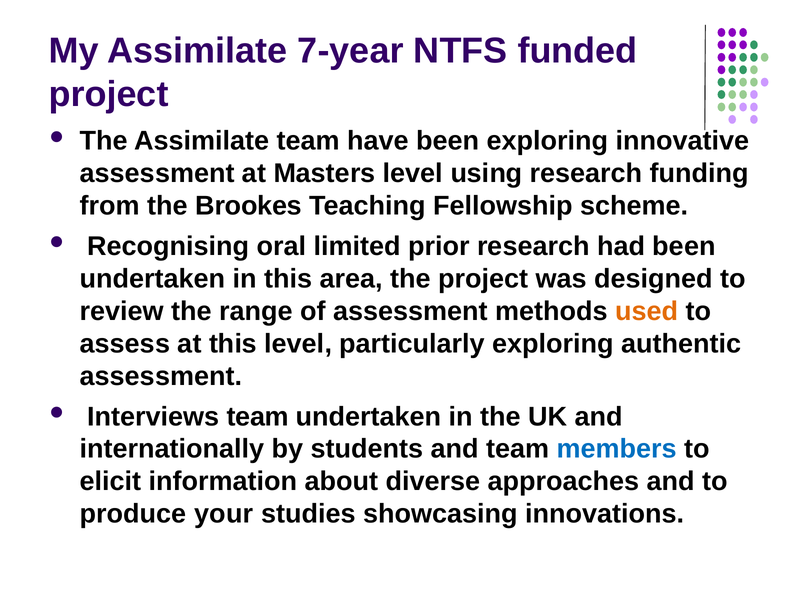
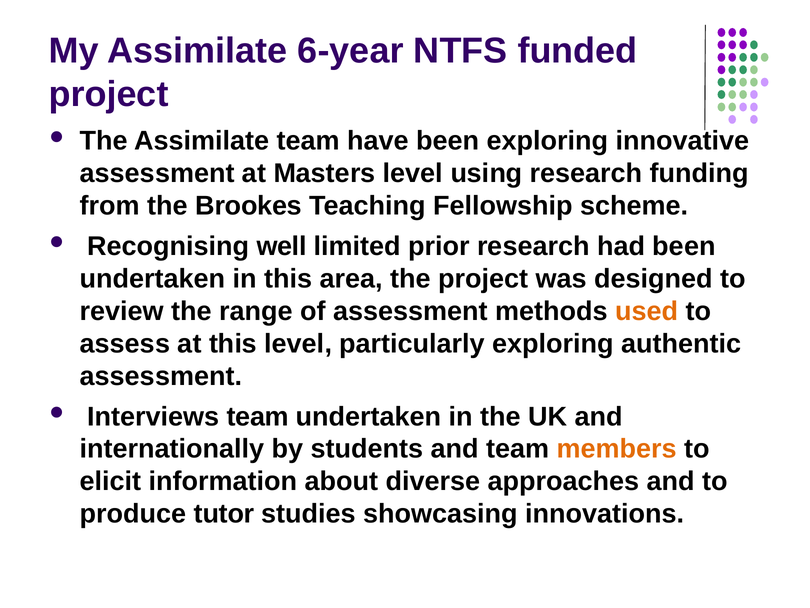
7-year: 7-year -> 6-year (351, 51)
oral: oral -> well (282, 246)
members colour: blue -> orange (617, 449)
your: your -> tutor (224, 514)
